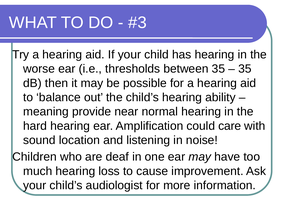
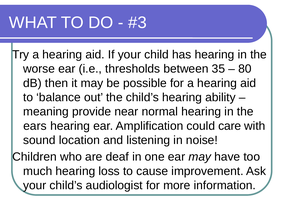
35: 35 -> 80 (245, 69)
hard: hard -> ears (35, 126)
